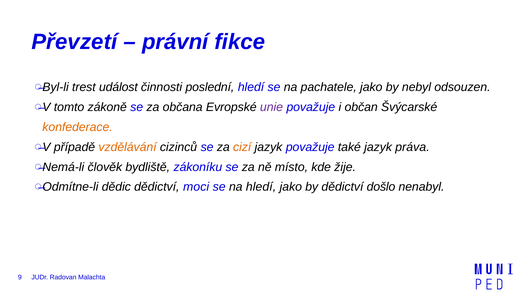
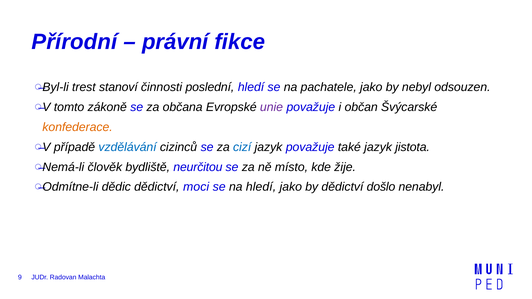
Převzetí: Převzetí -> Přírodní (74, 42)
událost: událost -> stanoví (118, 87)
vzdělávání colour: orange -> blue (128, 147)
cizí colour: orange -> blue (242, 147)
práva: práva -> jistota (413, 147)
zákoníku: zákoníku -> neurčitou (198, 167)
